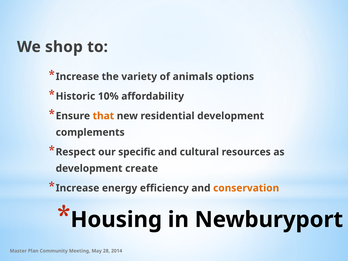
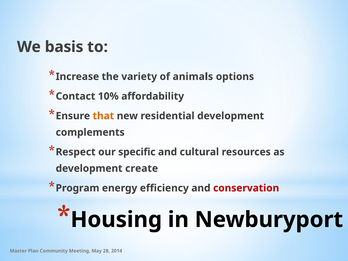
shop: shop -> basis (64, 47)
Historic: Historic -> Contact (75, 96)
Increase: Increase -> Program (78, 188)
conservation colour: orange -> red (246, 188)
